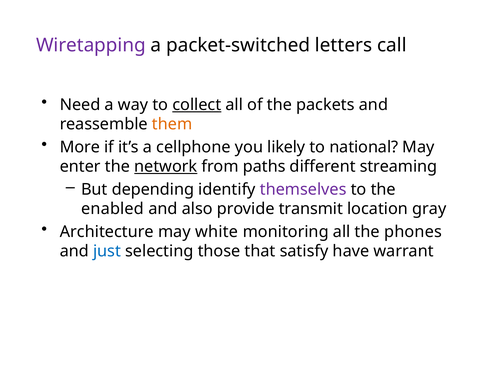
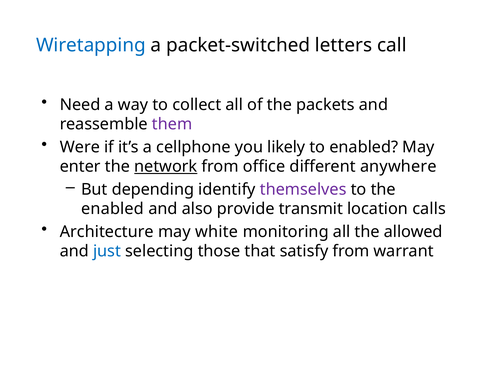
Wiretapping colour: purple -> blue (91, 45)
collect underline: present -> none (197, 105)
them colour: orange -> purple (172, 124)
More: More -> Were (80, 147)
to national: national -> enabled (364, 147)
paths: paths -> office (264, 167)
streaming: streaming -> anywhere (398, 167)
gray: gray -> calls (429, 209)
phones: phones -> allowed (413, 232)
satisfy have: have -> from (351, 251)
